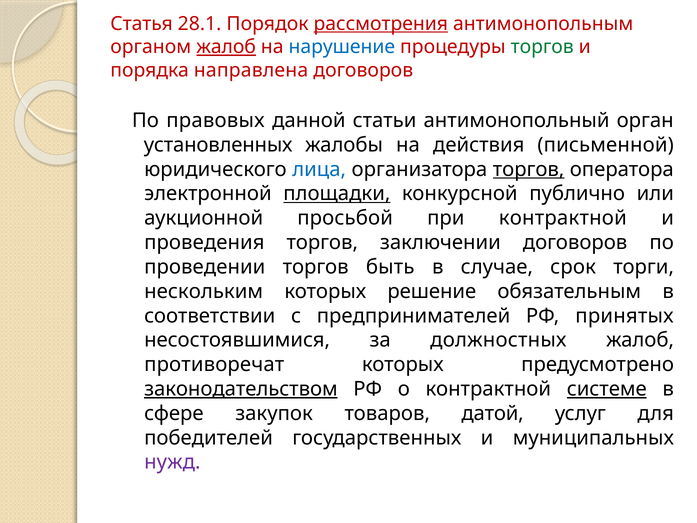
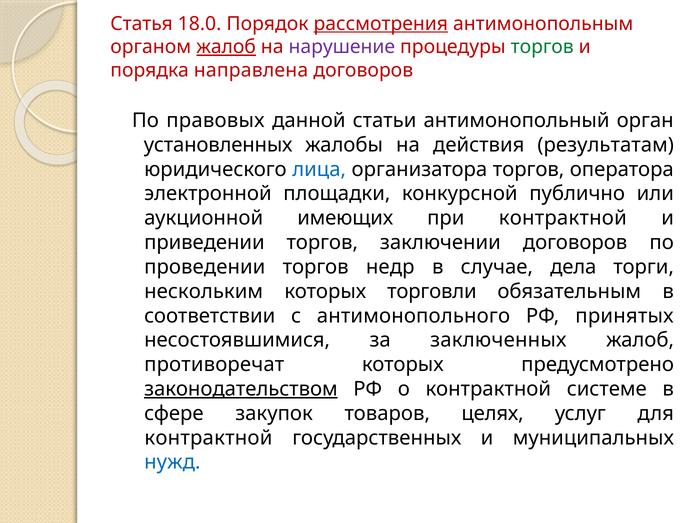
28.1: 28.1 -> 18.0 (200, 24)
нарушение colour: blue -> purple (342, 47)
письменной: письменной -> результатам (606, 145)
торгов underline: present -> none (529, 169)
площадки underline: present -> none (337, 194)
просьбой: просьбой -> имеющих (345, 218)
проведения: проведения -> приведении (204, 242)
быть: быть -> недр (390, 267)
срок: срок -> дела (573, 267)
решение: решение -> торговли (432, 291)
предпринимателей: предпринимателей -> антимонопольного (413, 316)
должностных: должностных -> заключенных (498, 340)
системе underline: present -> none (607, 389)
датой: датой -> целях (493, 413)
победителей: победителей -> контрактной (208, 438)
нужд colour: purple -> blue (172, 462)
